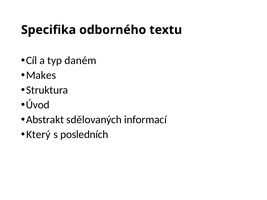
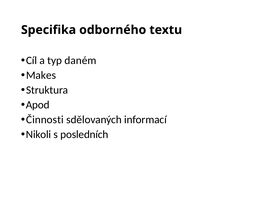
Úvod: Úvod -> Apod (38, 105)
Abstrakt: Abstrakt -> Činnosti (45, 120)
Který: Který -> Nikoli (39, 135)
